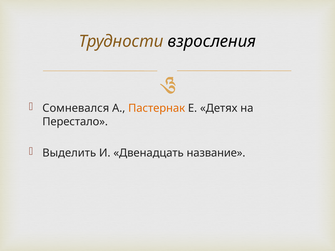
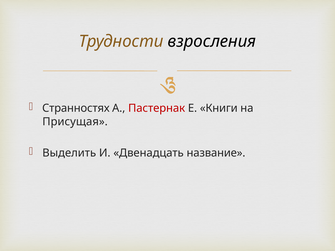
Сомневался: Сомневался -> Странностях (76, 108)
Пастернак colour: orange -> red (157, 108)
Детях: Детях -> Книги (219, 108)
Перестало: Перестало -> Присущая (75, 122)
